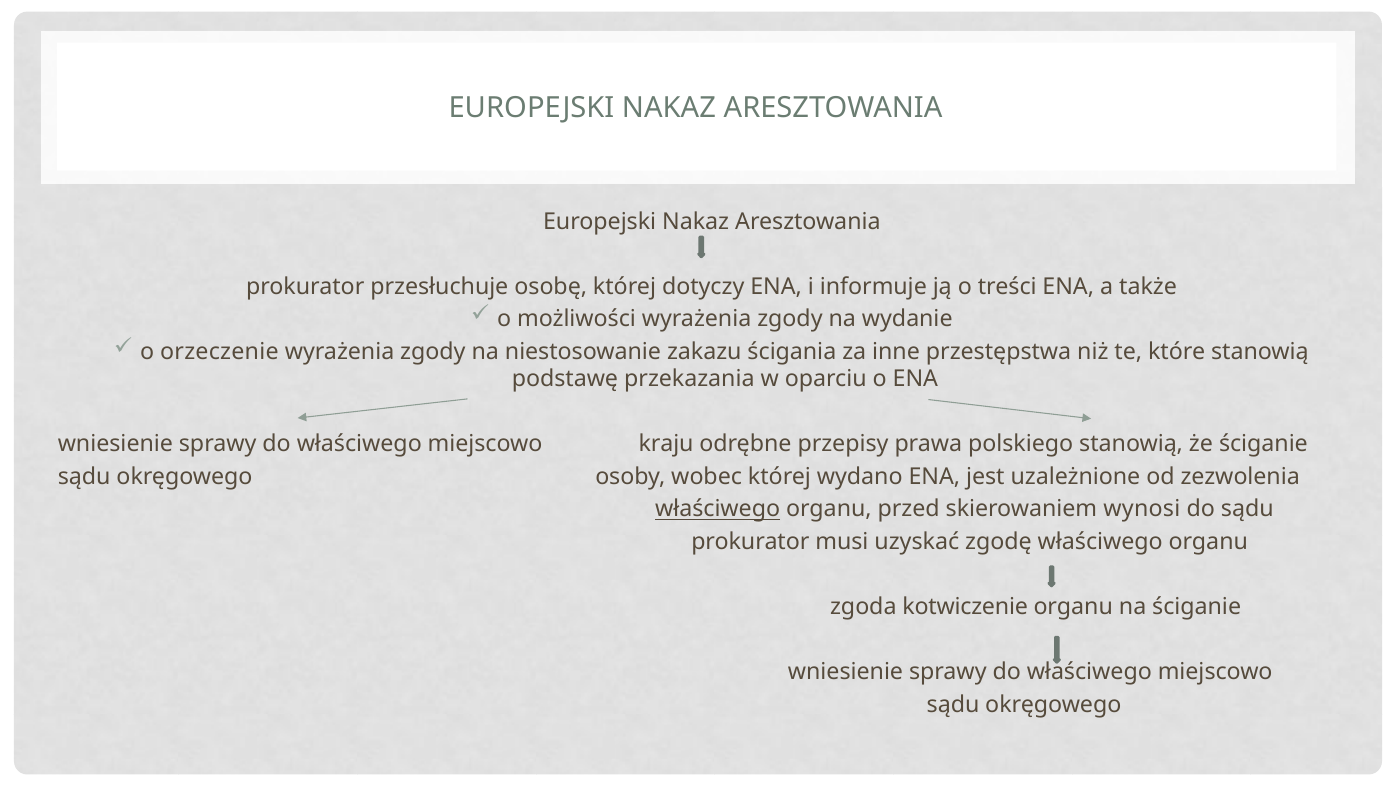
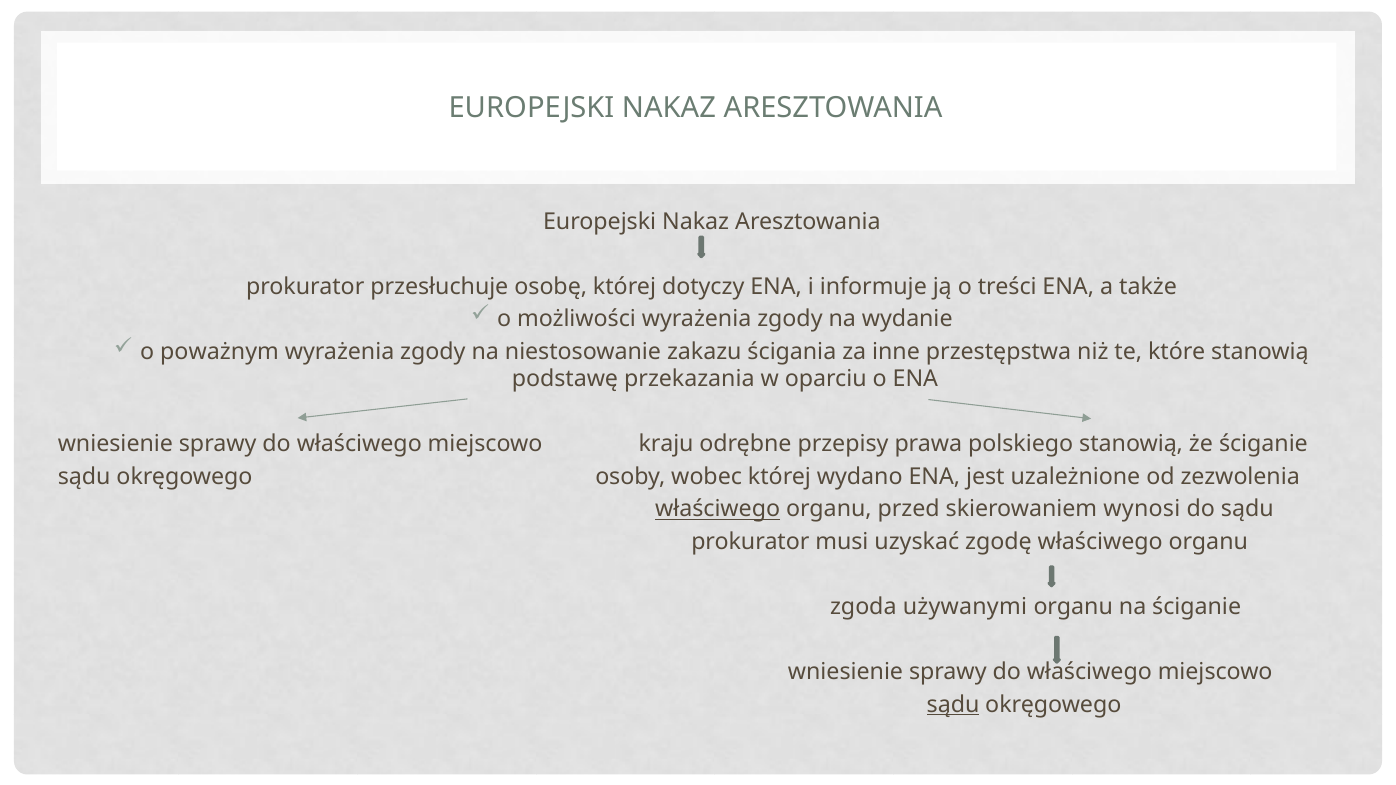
orzeczenie: orzeczenie -> poważnym (220, 352)
kotwiczenie: kotwiczenie -> używanymi (965, 607)
sądu underline: none -> present (953, 705)
